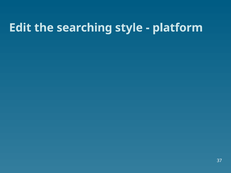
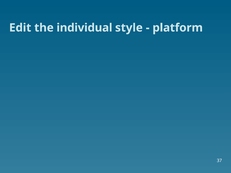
searching: searching -> individual (84, 28)
